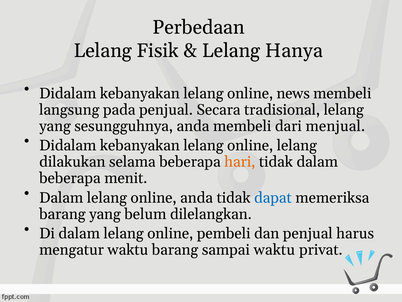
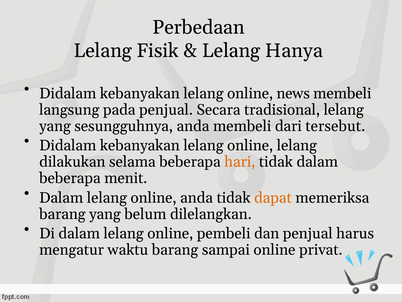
menjual: menjual -> tersebut (335, 126)
dapat colour: blue -> orange (273, 197)
sampai waktu: waktu -> online (274, 250)
